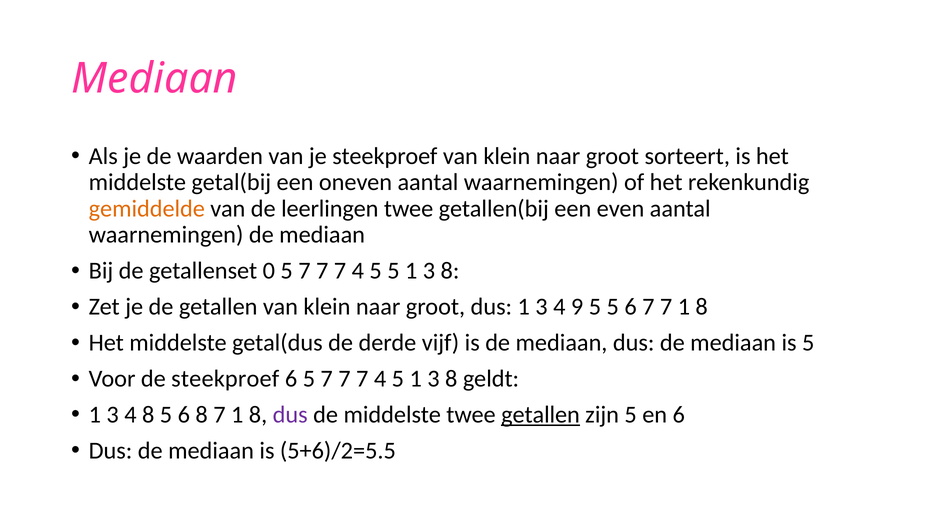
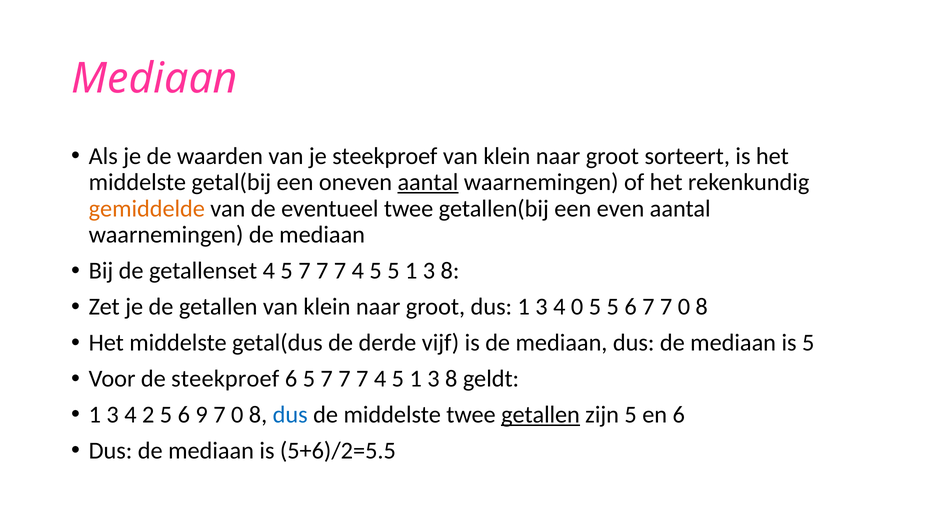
aantal underline: none -> present (428, 183)
leerlingen: leerlingen -> eventueel (330, 209)
getallenset 0: 0 -> 4 (269, 271)
4 9: 9 -> 0 (577, 307)
7 7 1: 1 -> 0 (684, 307)
4 8: 8 -> 2 (148, 415)
6 8: 8 -> 9 (202, 415)
1: 1 -> 0 (237, 415)
dus colour: purple -> blue (290, 415)
